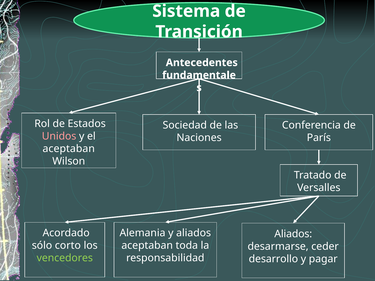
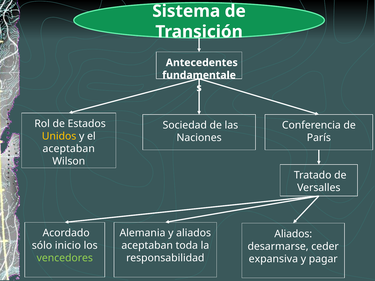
Unidos colour: pink -> yellow (59, 136)
corto: corto -> inicio (68, 246)
desarrollo: desarrollo -> expansiva (273, 259)
